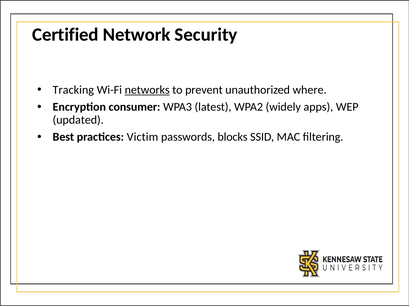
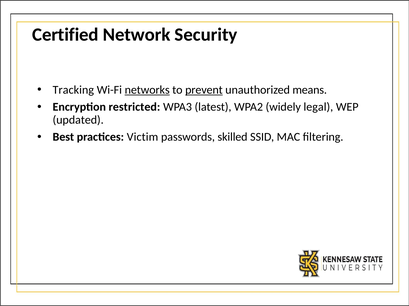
prevent underline: none -> present (204, 90)
where: where -> means (310, 90)
consumer: consumer -> restricted (134, 107)
apps: apps -> legal (318, 107)
blocks: blocks -> skilled (233, 137)
